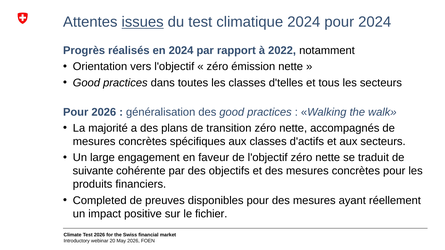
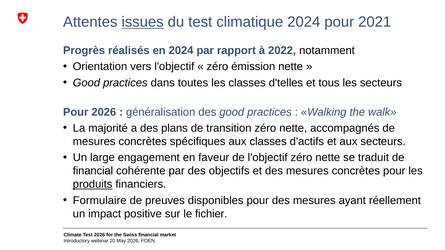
pour 2024: 2024 -> 2021 (375, 22)
suivante: suivante -> financial (93, 171)
produits underline: none -> present (93, 185)
Completed: Completed -> Formulaire (100, 201)
